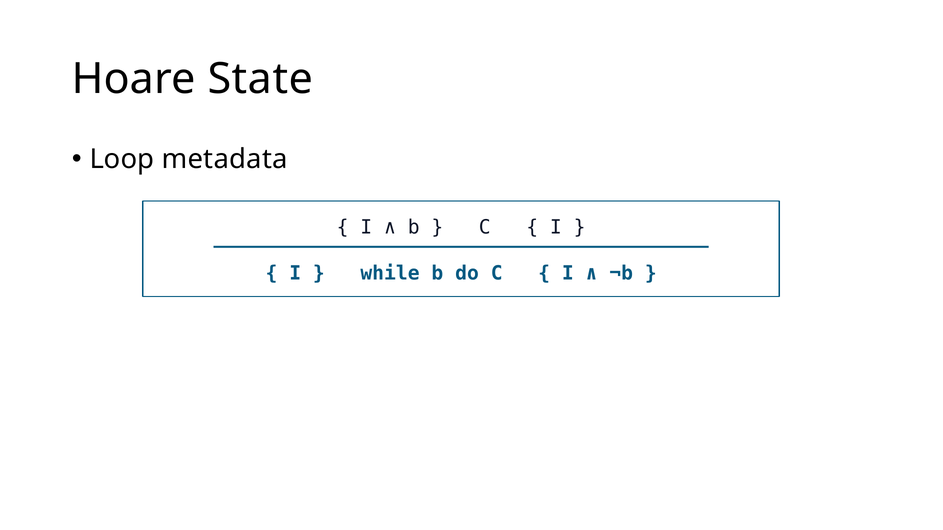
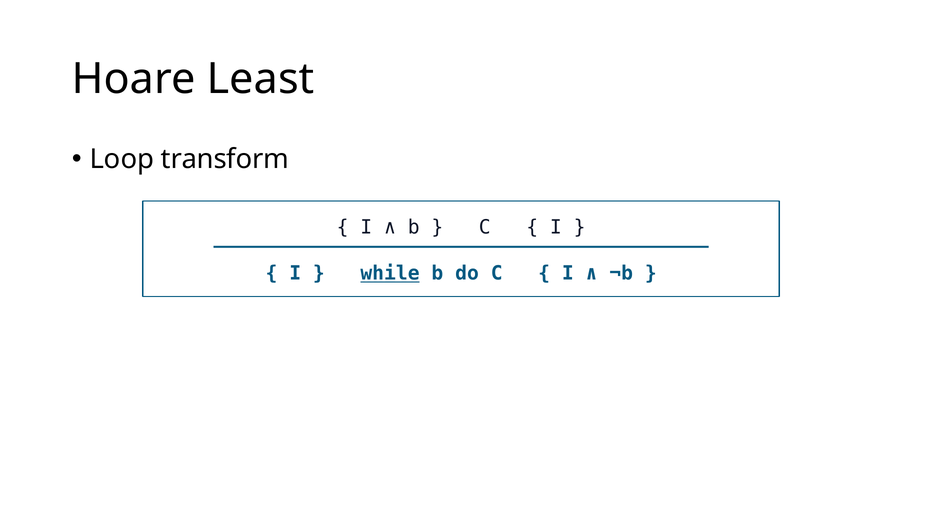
State: State -> Least (261, 79)
metadata: metadata -> transform (225, 159)
while underline: none -> present (390, 274)
